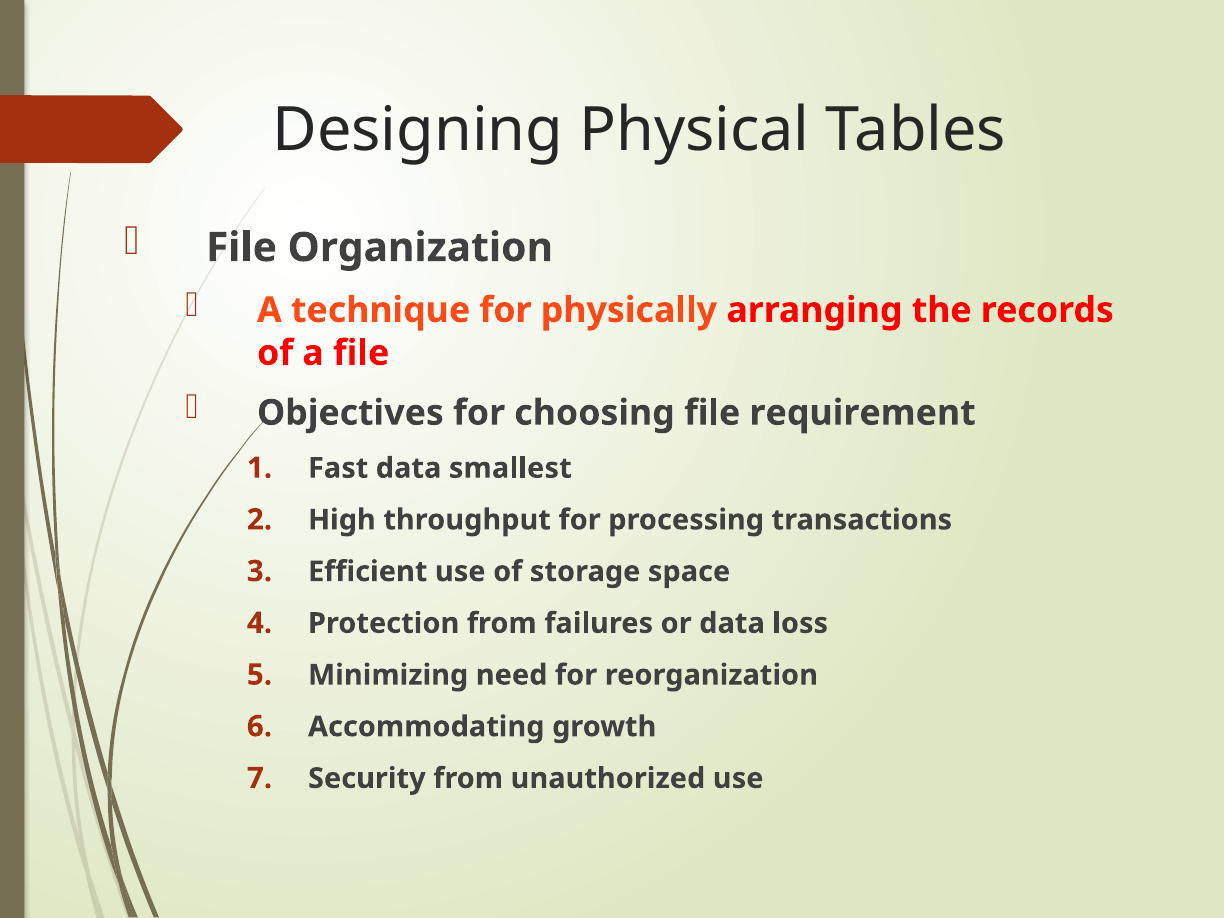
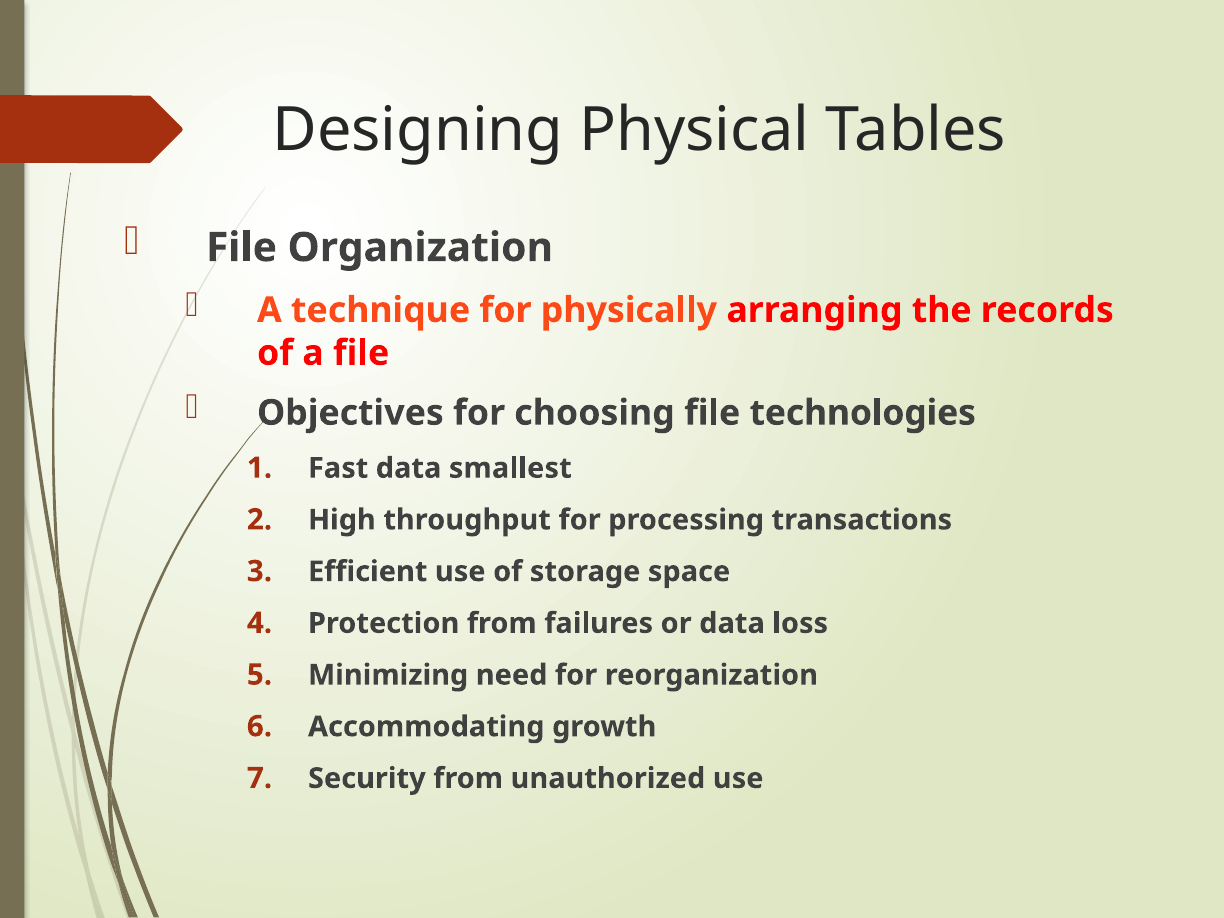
requirement: requirement -> technologies (863, 413)
